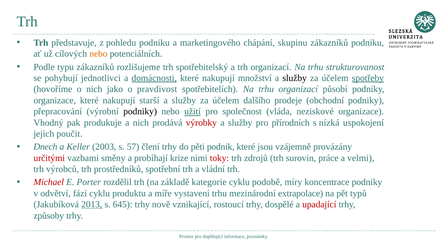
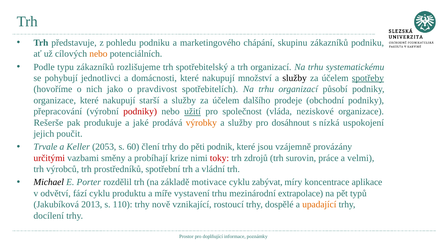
strukturovanost: strukturovanost -> systematickému (355, 67)
domácnosti underline: present -> none (154, 78)
podniky colour: black -> red (140, 112)
Vhodný: Vhodný -> Rešerše (48, 123)
a nich: nich -> jaké (141, 123)
výrobky colour: red -> orange (201, 123)
přírodních: přírodních -> dosáhnout (291, 123)
Dnech: Dnech -> Trvale (45, 147)
2003: 2003 -> 2053 (104, 147)
57: 57 -> 60 (133, 147)
Michael colour: red -> black (49, 183)
kategorie: kategorie -> motivace (209, 183)
podobě: podobě -> zabývat (267, 183)
koncentrace podniky: podniky -> aplikace (367, 183)
2013 underline: present -> none (92, 205)
645: 645 -> 110 (123, 205)
upadající colour: red -> orange (319, 205)
způsoby: způsoby -> docílení (49, 216)
